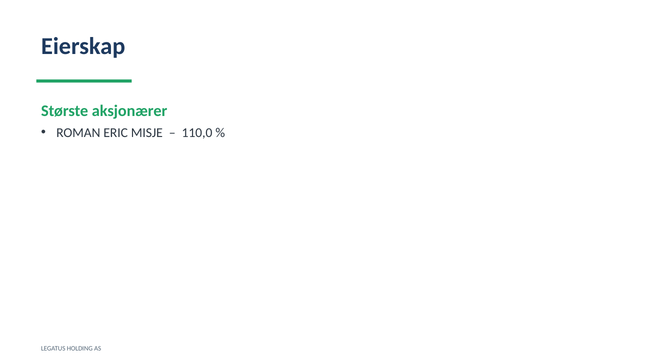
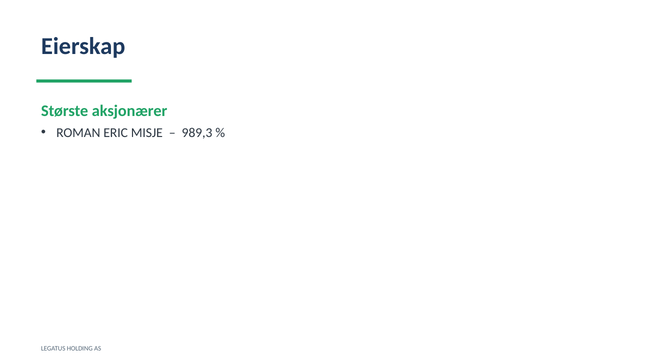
110,0: 110,0 -> 989,3 (197, 133)
